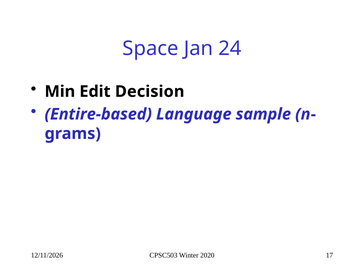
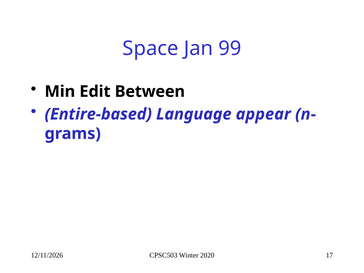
24: 24 -> 99 (230, 48)
Decision: Decision -> Between (150, 92)
sample: sample -> appear (263, 114)
